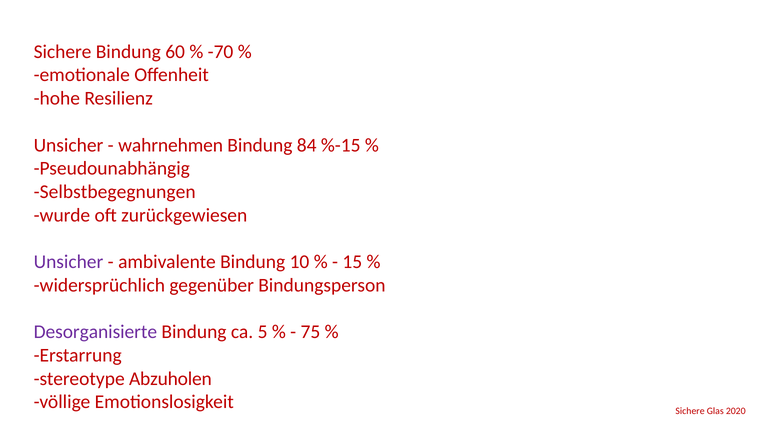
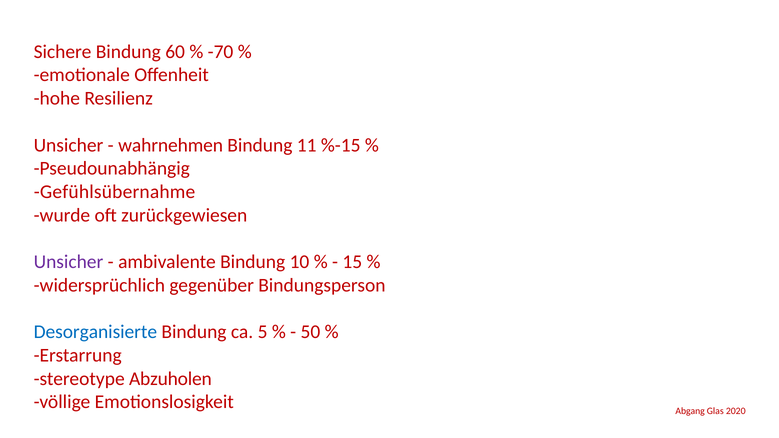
84: 84 -> 11 (307, 145)
Selbstbegegnungen: Selbstbegegnungen -> Gefühlsübernahme (115, 192)
Desorganisierte colour: purple -> blue (95, 332)
75: 75 -> 50 (310, 332)
Emotionslosigkeit Sichere: Sichere -> Abgang (690, 411)
